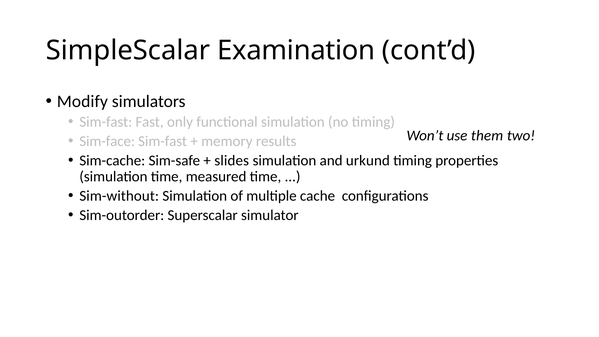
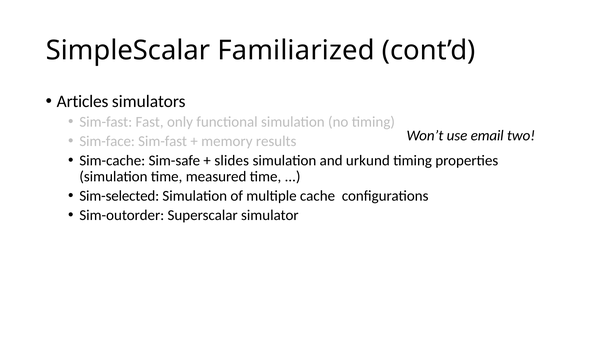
Examination: Examination -> Familiarized (296, 50)
Modify: Modify -> Articles (83, 101)
them: them -> email (487, 136)
Sim-without: Sim-without -> Sim-selected (119, 196)
